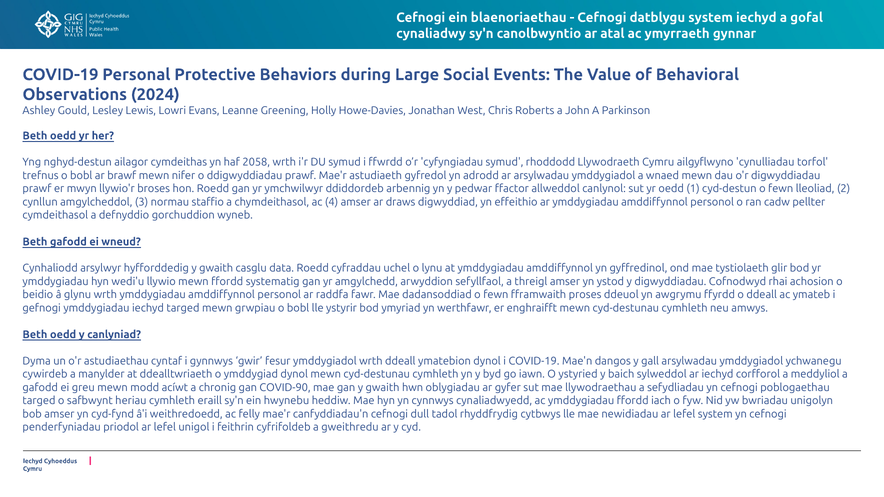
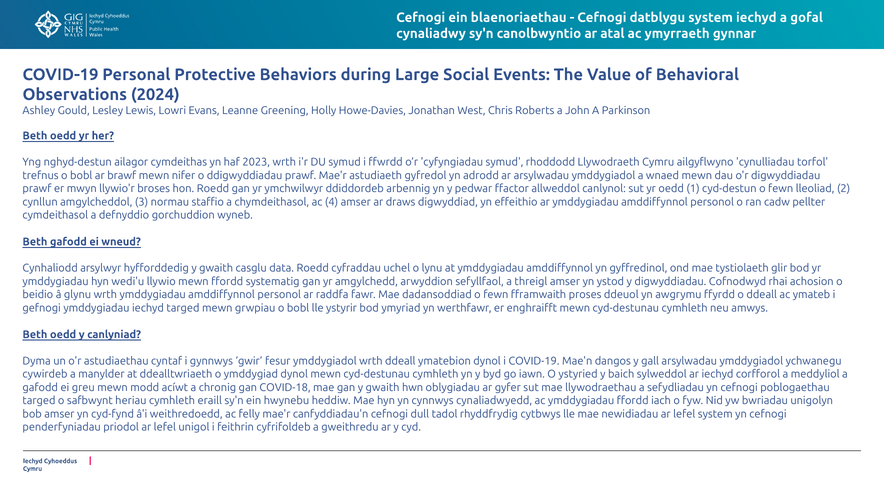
2058: 2058 -> 2023 (256, 162)
COVID-90: COVID-90 -> COVID-18 (285, 388)
